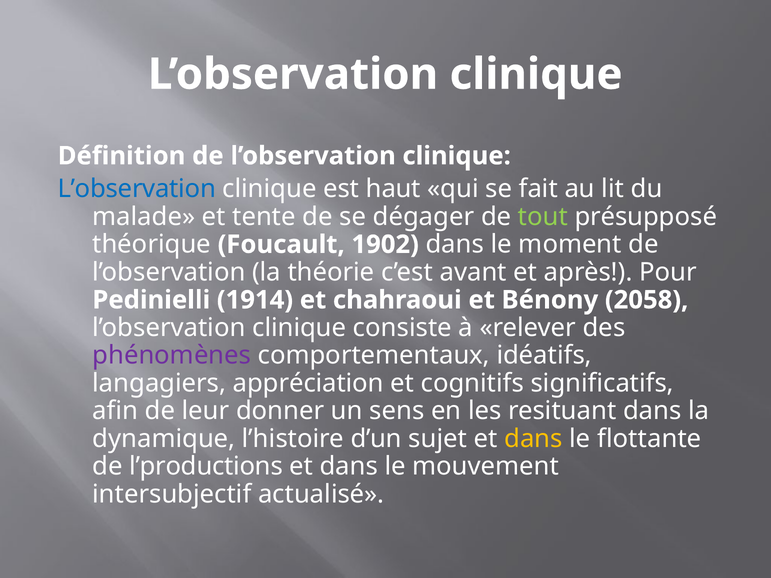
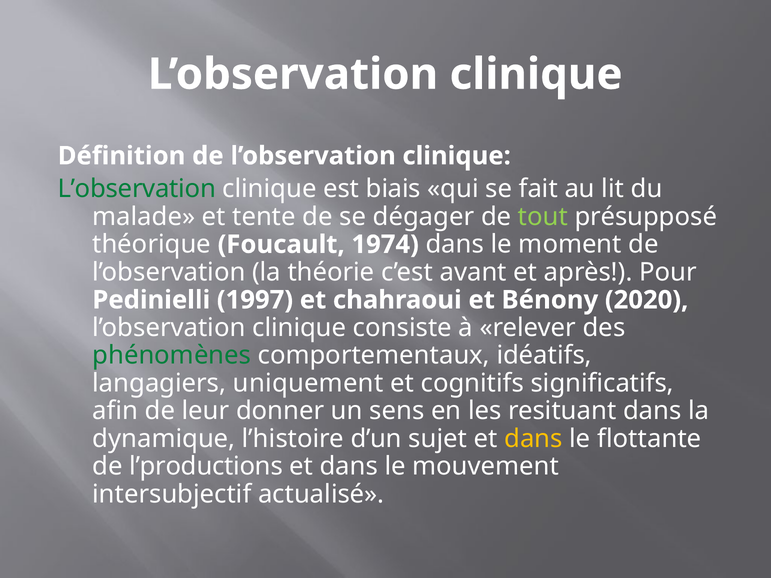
L’observation colour: blue -> green (137, 189)
haut: haut -> biais (393, 189)
1902: 1902 -> 1974 (385, 245)
1914: 1914 -> 1997 (255, 300)
2058: 2058 -> 2020 (647, 300)
phénomènes colour: purple -> green (172, 356)
appréciation: appréciation -> uniquement (308, 383)
